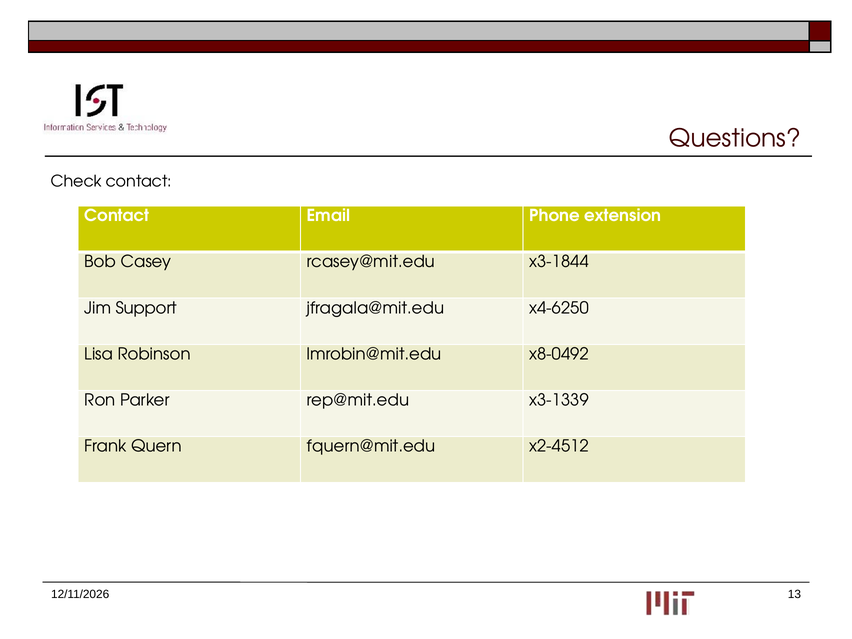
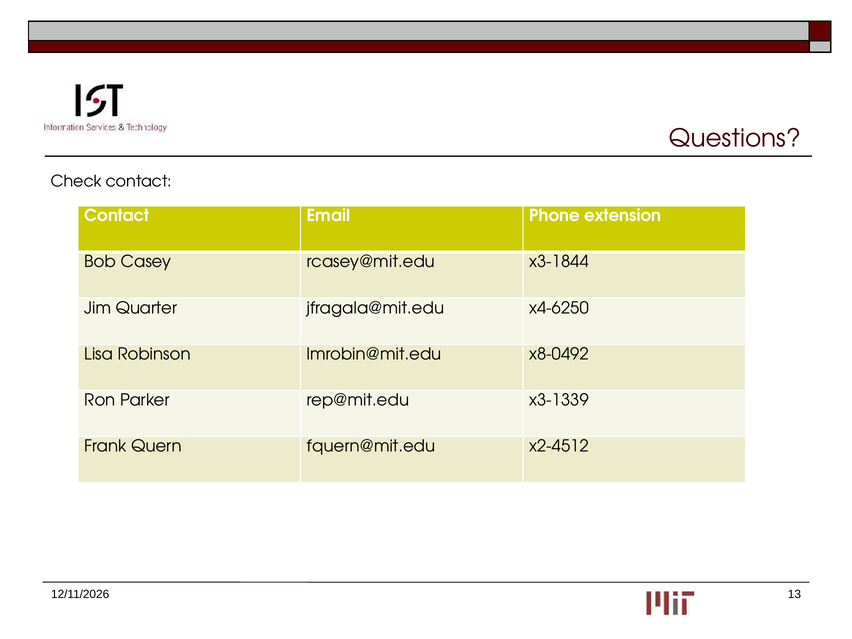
Support: Support -> Quarter (146, 308)
